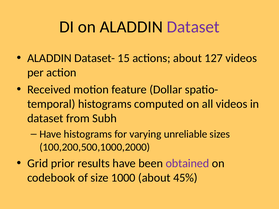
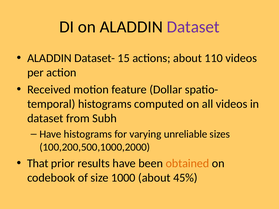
127: 127 -> 110 (214, 58)
Grid: Grid -> That (38, 164)
obtained colour: purple -> orange (187, 164)
